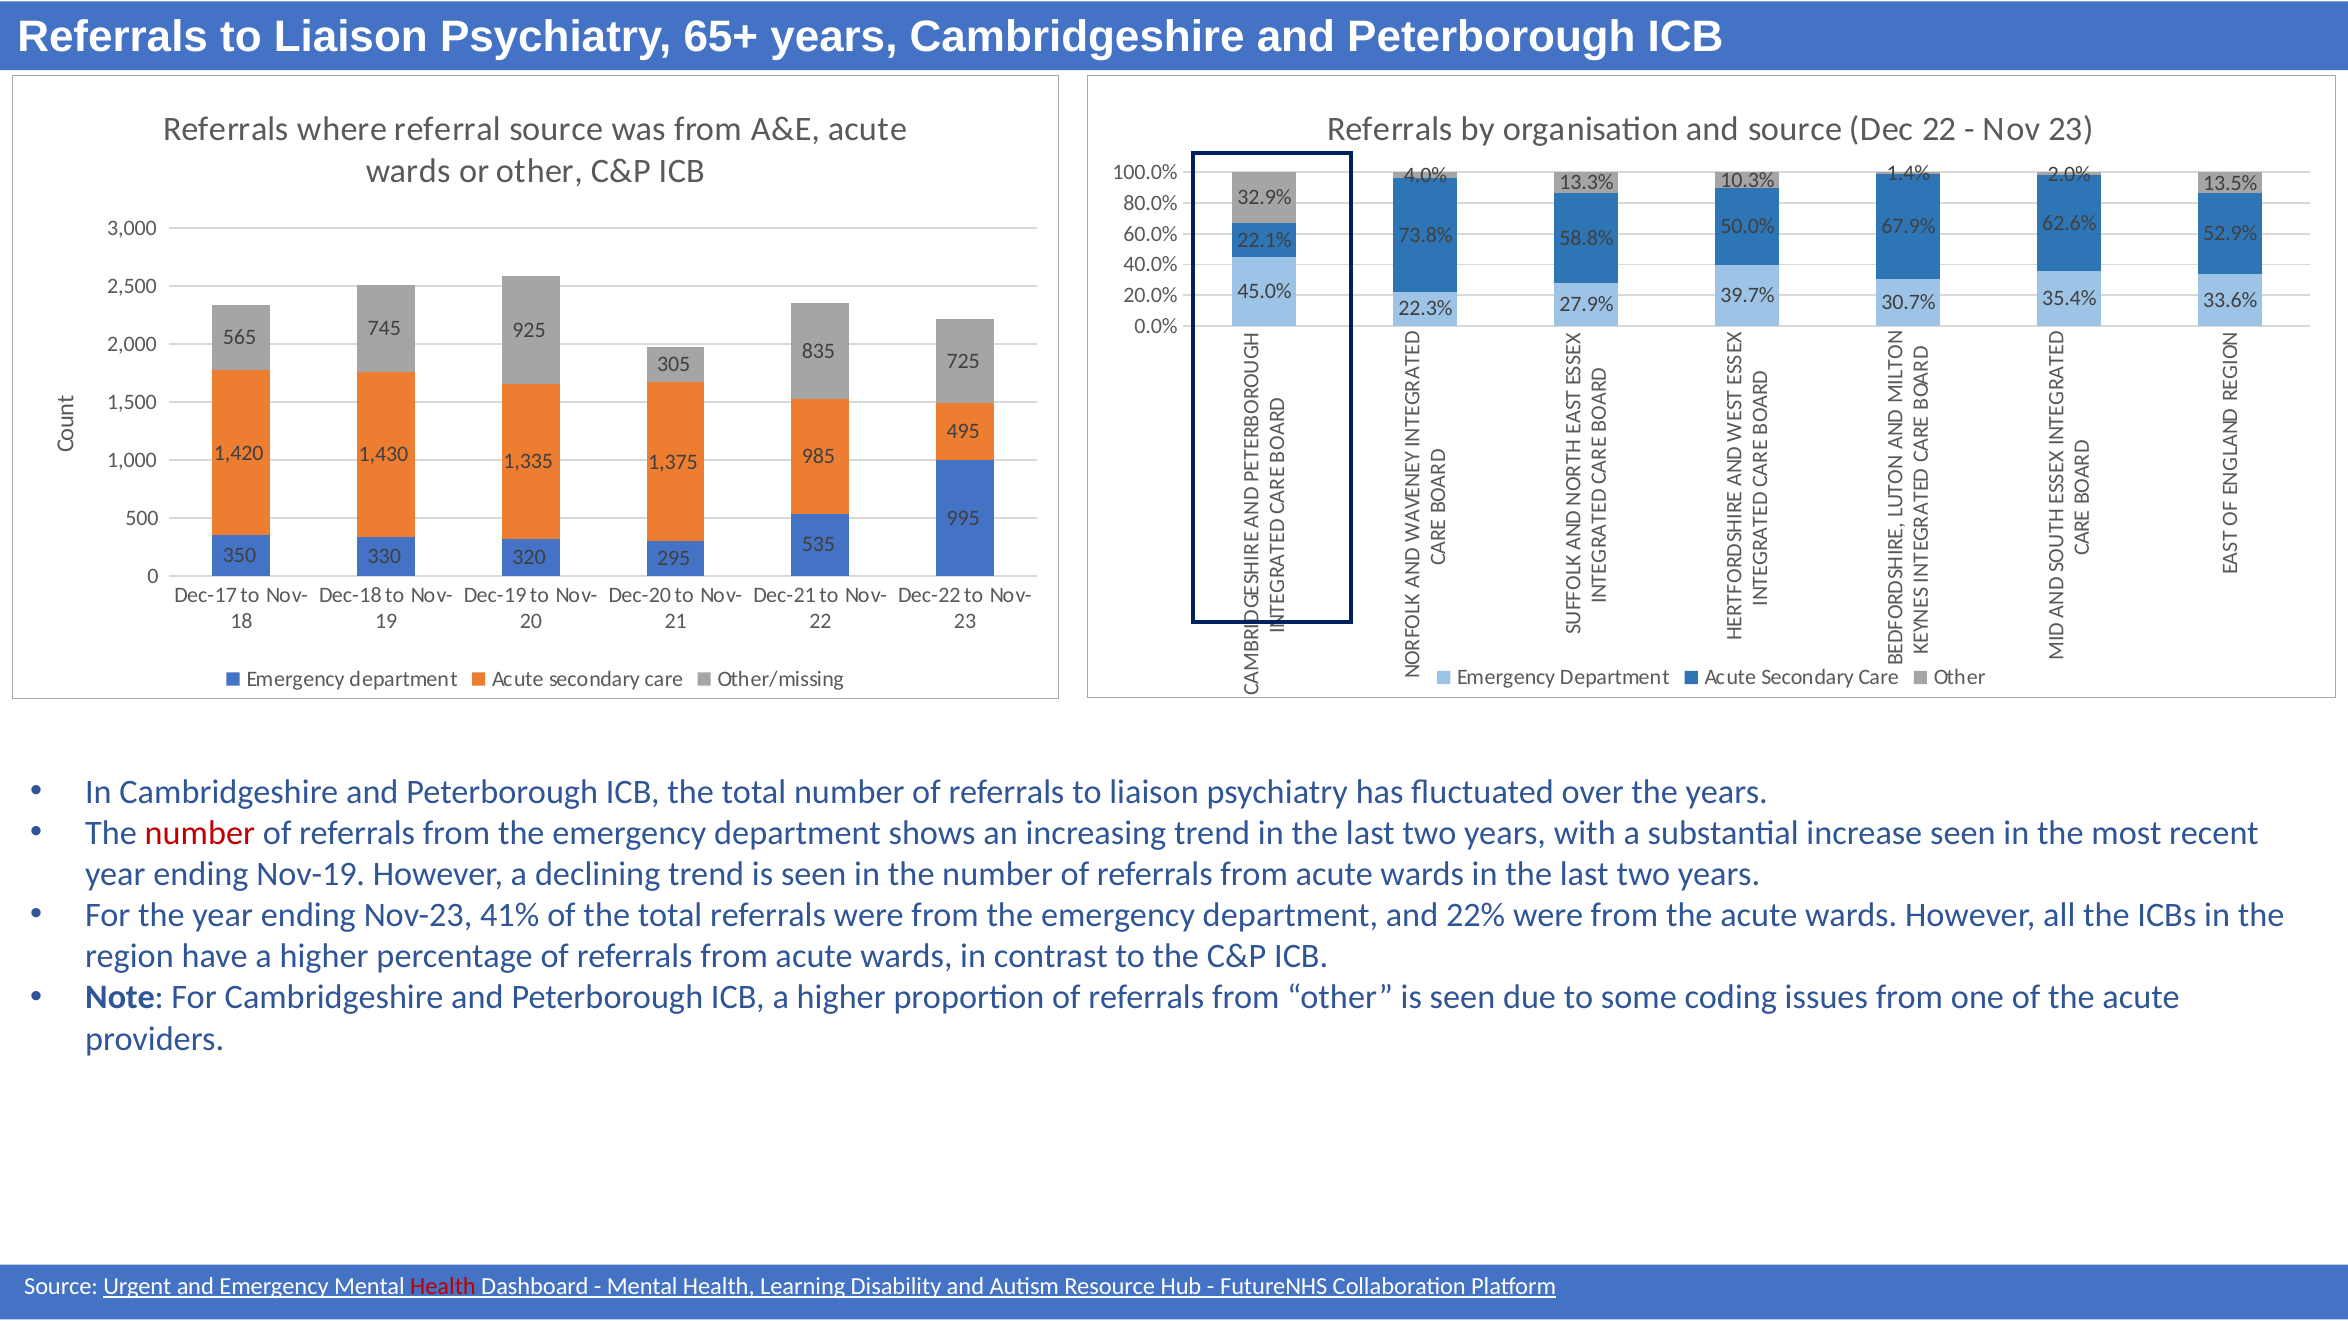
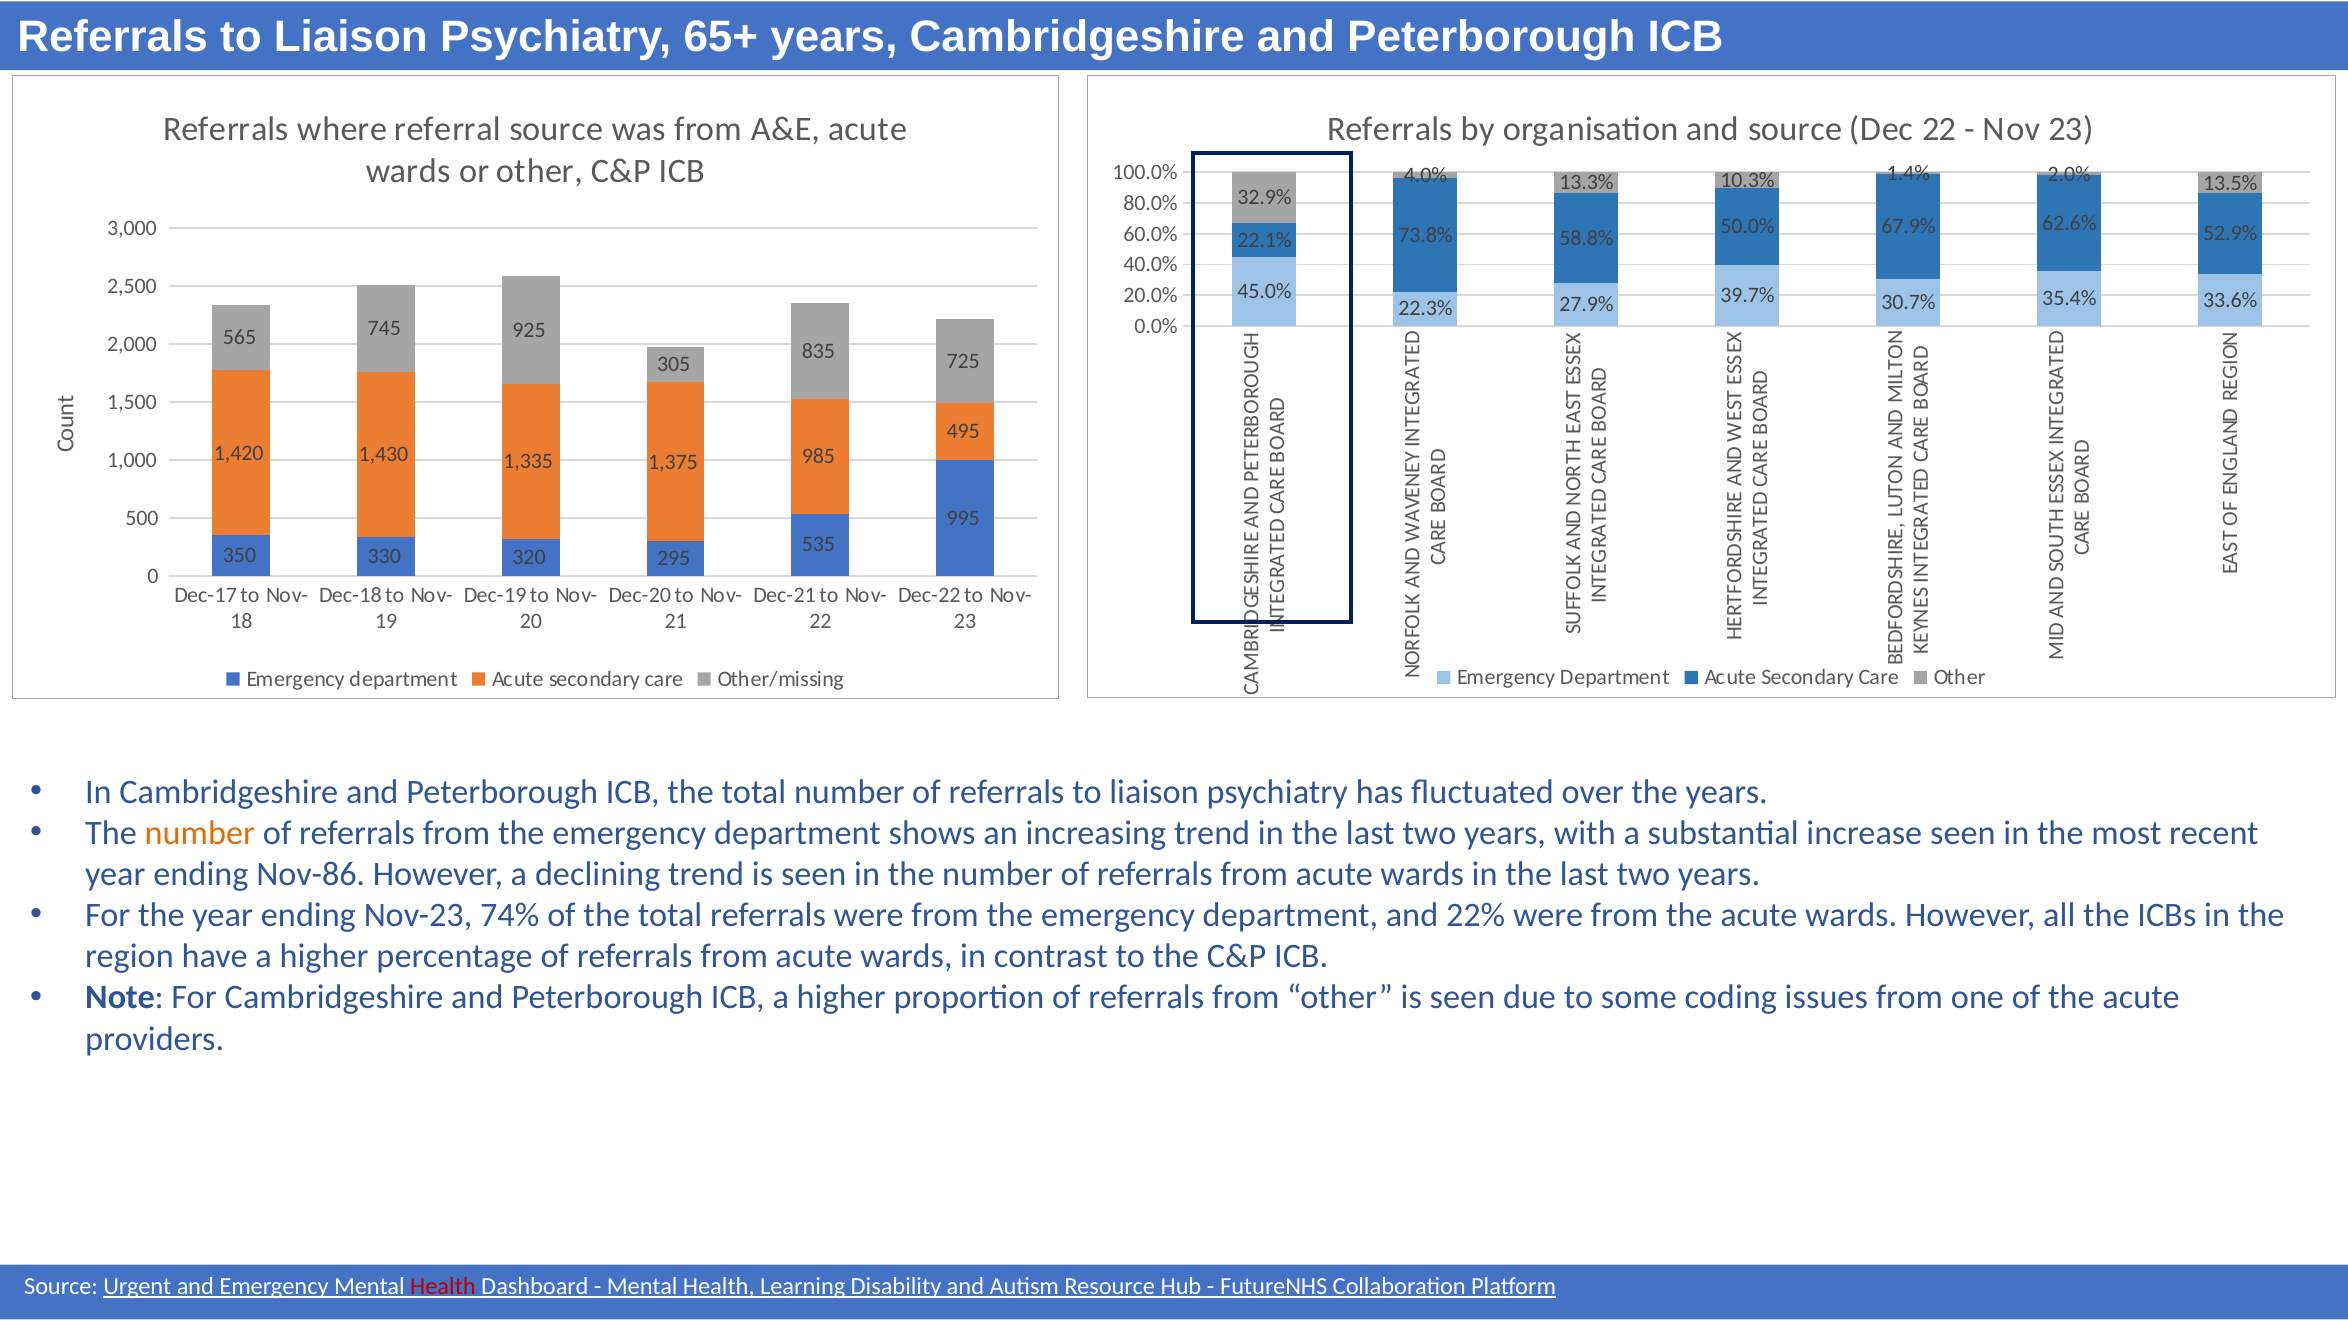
number colour: red -> orange (200, 833)
Nov-19: Nov-19 -> Nov-86 (311, 874)
41%: 41% -> 74% (510, 915)
